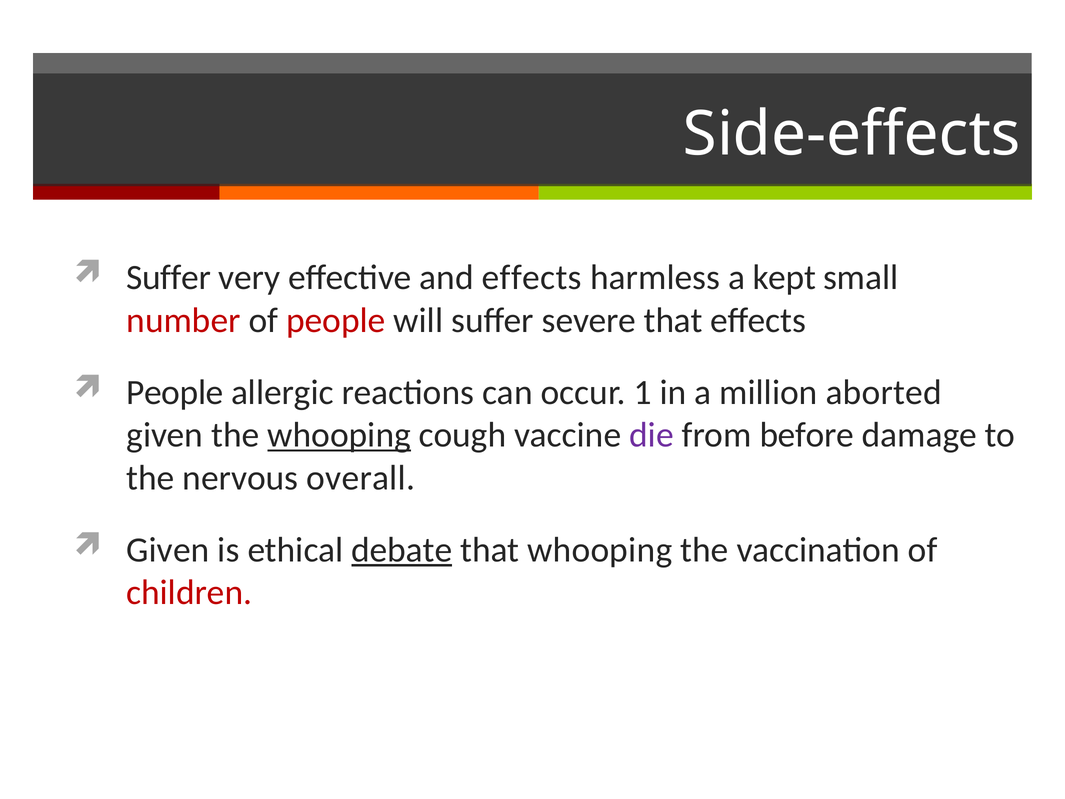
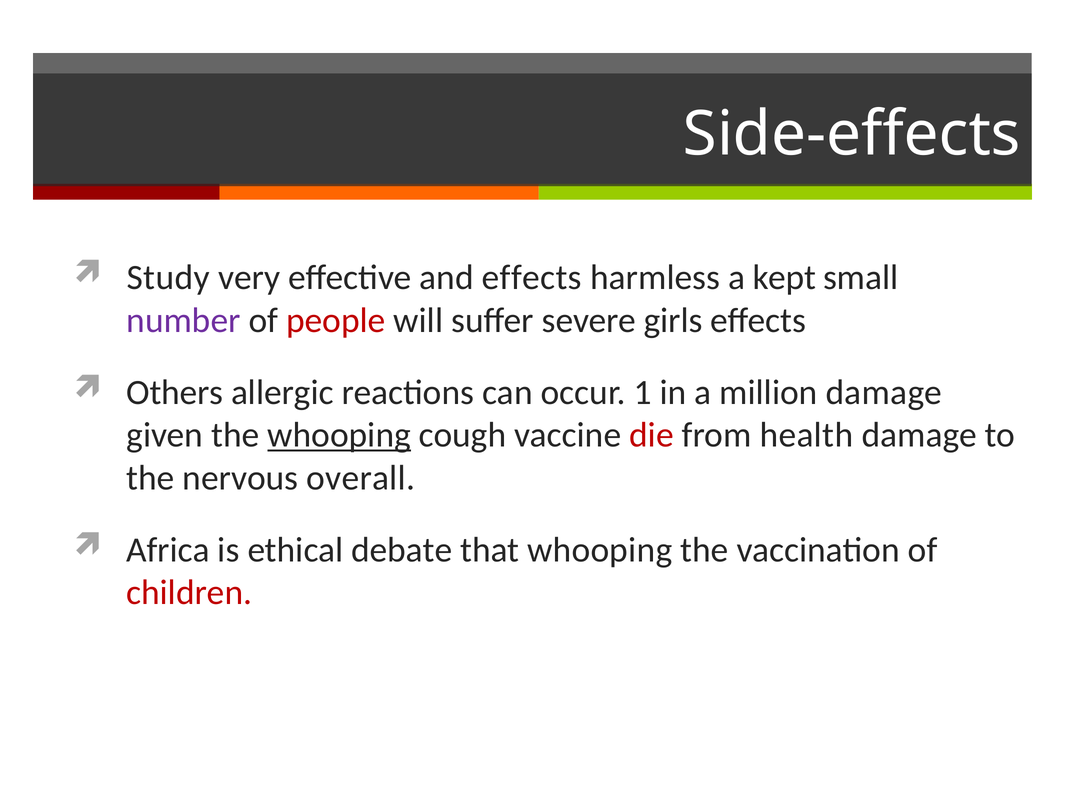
Suffer: Suffer -> Study (168, 278)
number colour: red -> purple (183, 320)
severe that: that -> girls (673, 320)
People: People -> Others (175, 392)
million aborted: aborted -> damage (884, 392)
die colour: purple -> red (652, 435)
before: before -> health (806, 435)
Given: Given -> Africa (168, 550)
debate underline: present -> none (402, 550)
